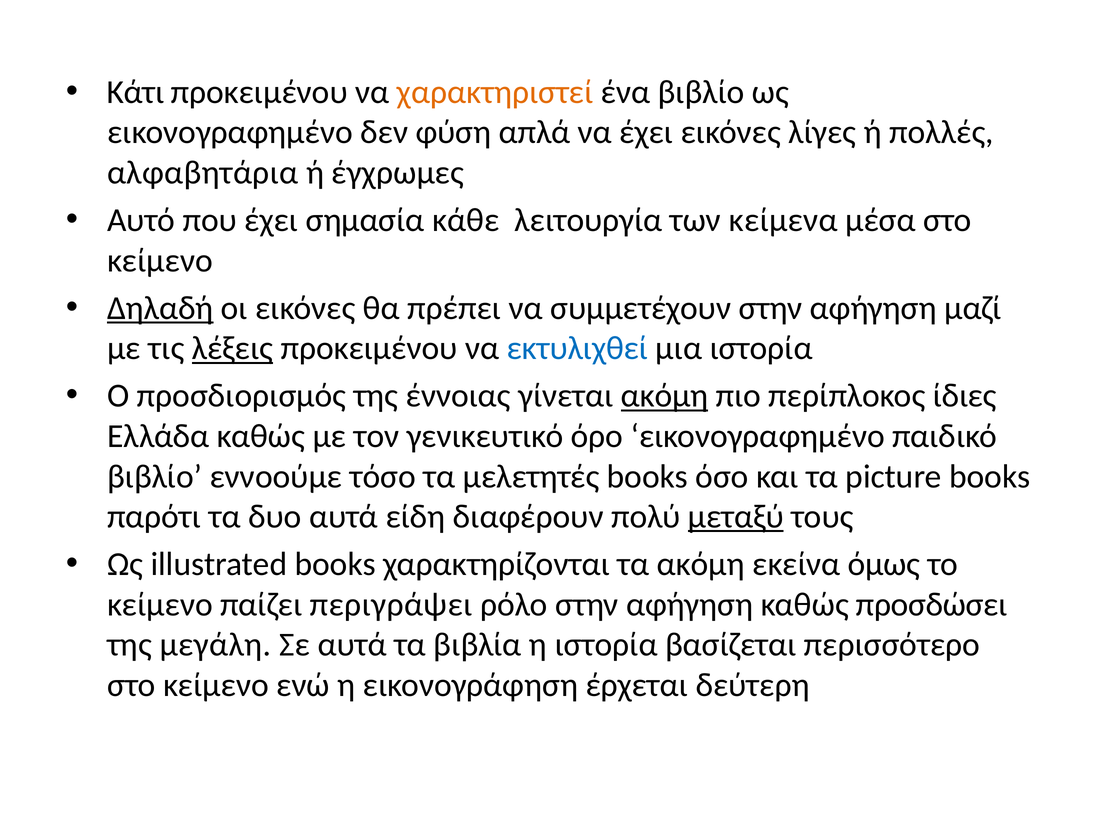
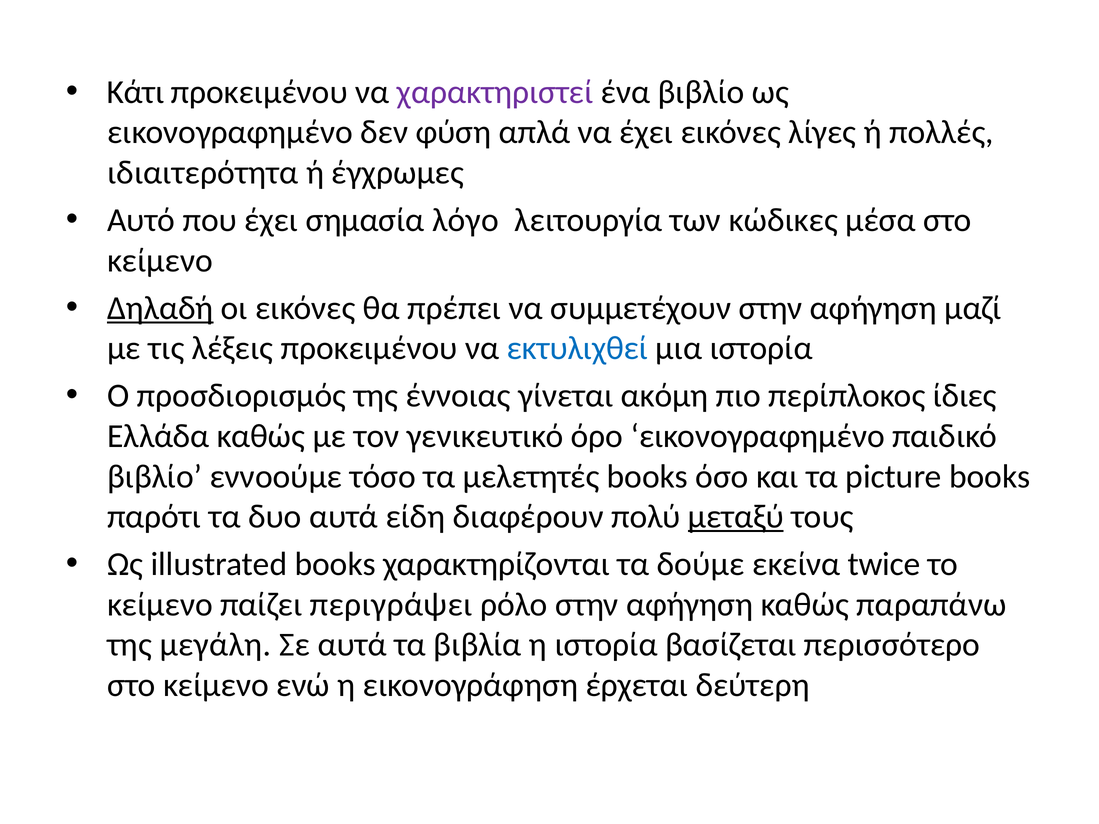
χαρακτηριστεί colour: orange -> purple (495, 92)
αλφαβητάρια: αλφαβητάρια -> ιδιαιτερότητα (203, 173)
κάθε: κάθε -> λόγο (465, 220)
κείμενα: κείμενα -> κώδικες (783, 220)
λέξεις underline: present -> none (232, 348)
ακόμη underline: present -> none (665, 396)
τα ακόμη: ακόμη -> δούμε (701, 564)
όμως: όμως -> twice (884, 564)
προσδώσει: προσδώσει -> παραπάνω (931, 605)
